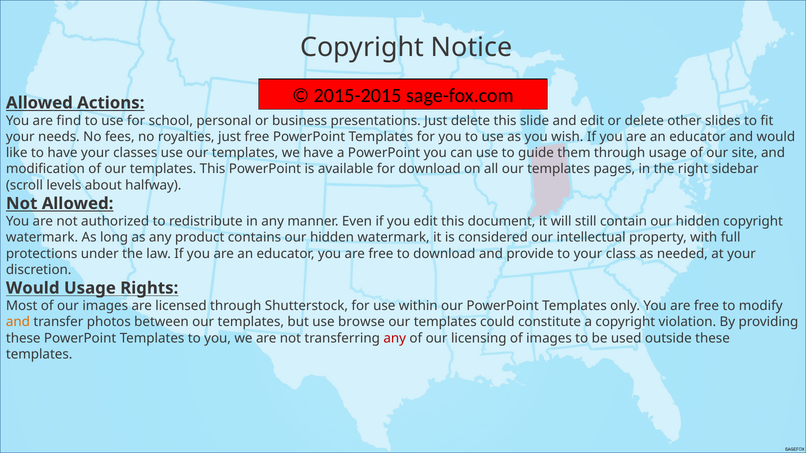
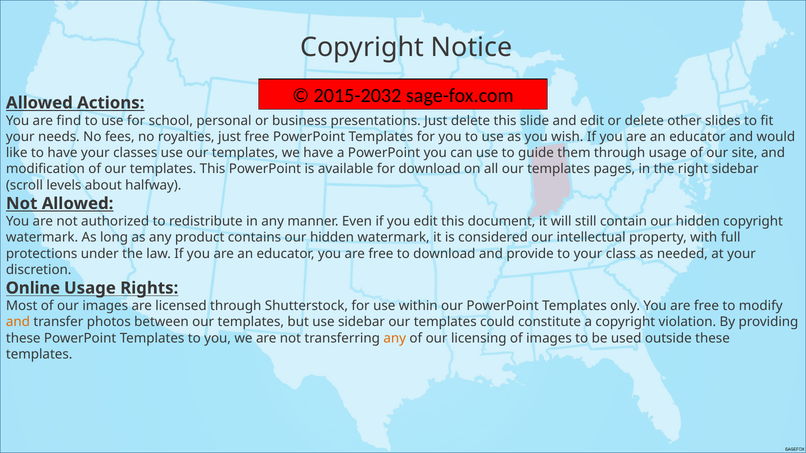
2015-2015: 2015-2015 -> 2015-2032 (358, 96)
Would: Would -> Online (33, 288)
use browse: browse -> sidebar (361, 322)
any colour: red -> orange (395, 338)
